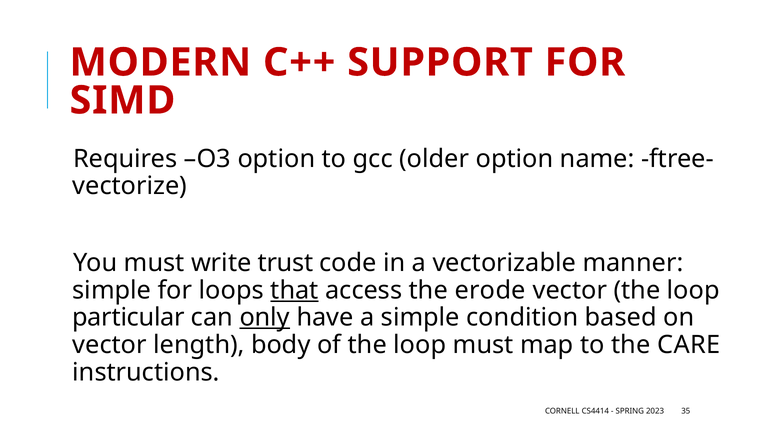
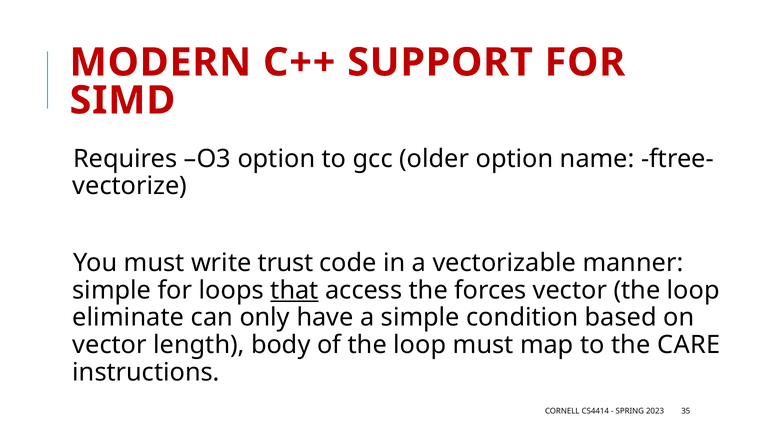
erode: erode -> forces (490, 291)
particular: particular -> eliminate (128, 318)
only underline: present -> none (265, 318)
